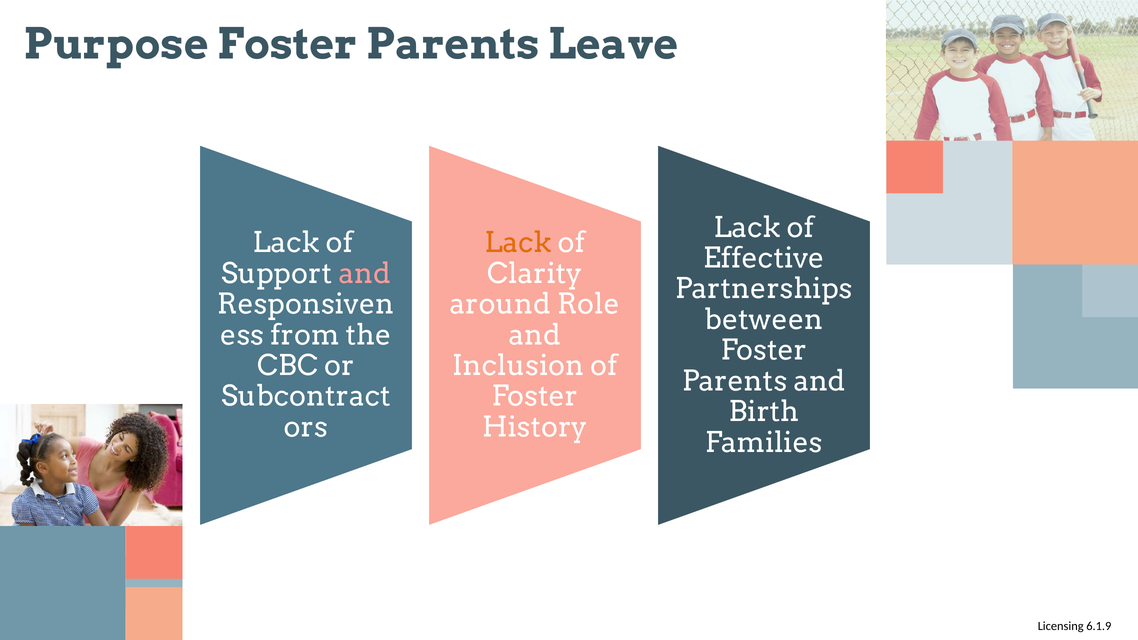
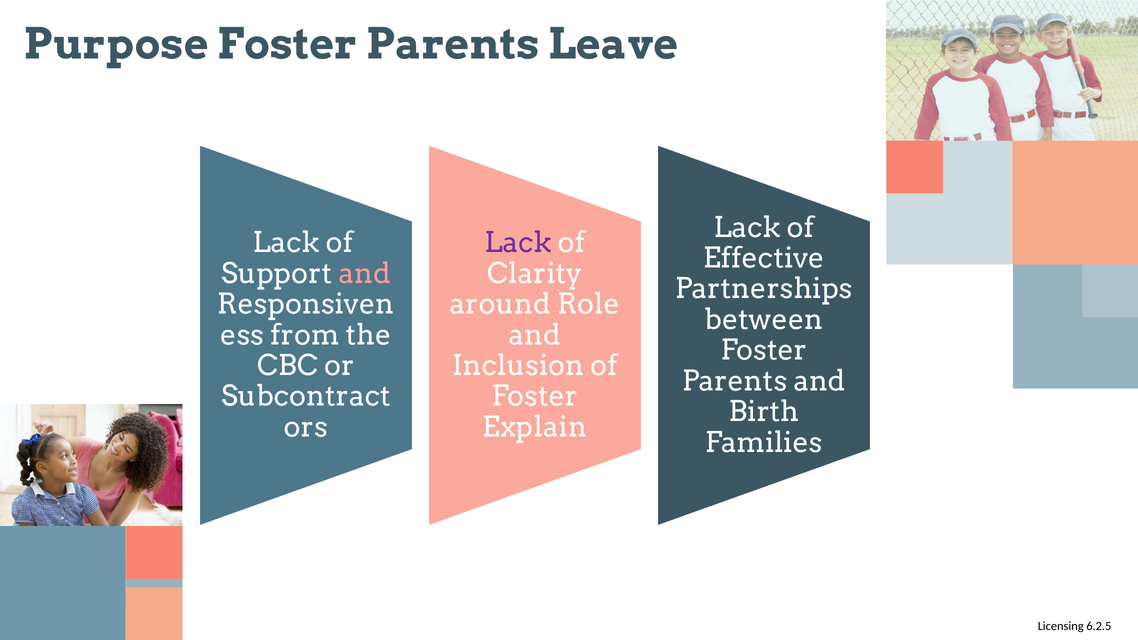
Lack colour: orange -> purple (518, 243)
History: History -> Explain (535, 427)
6.1.9: 6.1.9 -> 6.2.5 (1099, 626)
